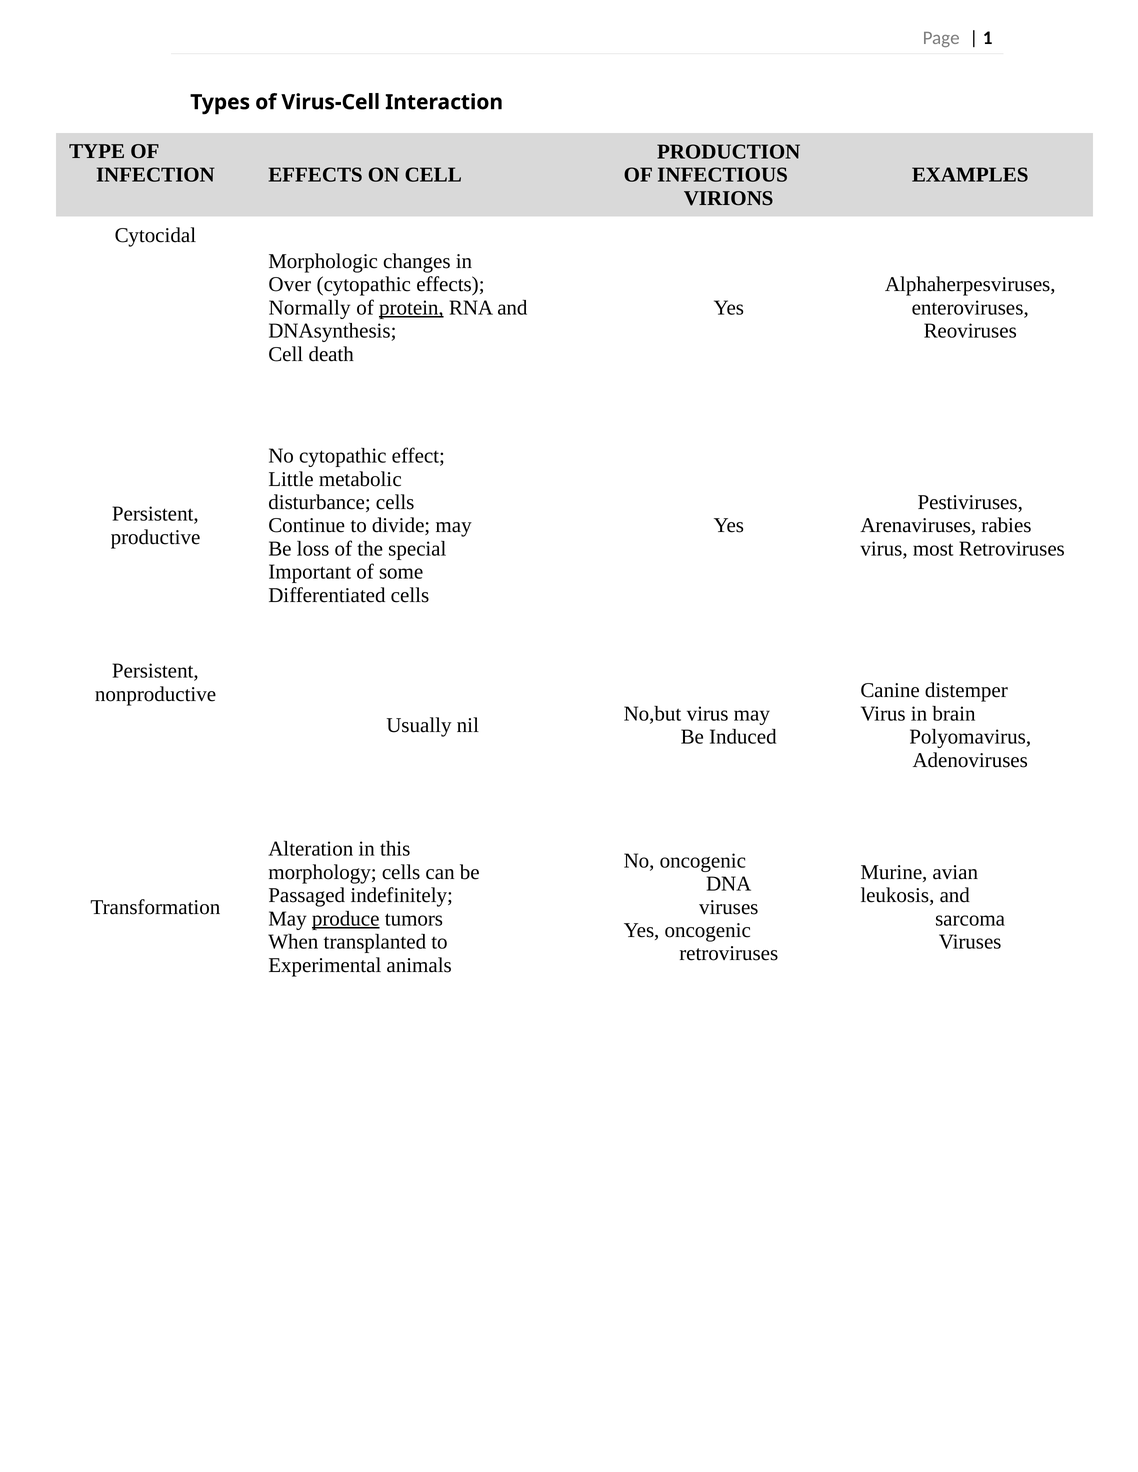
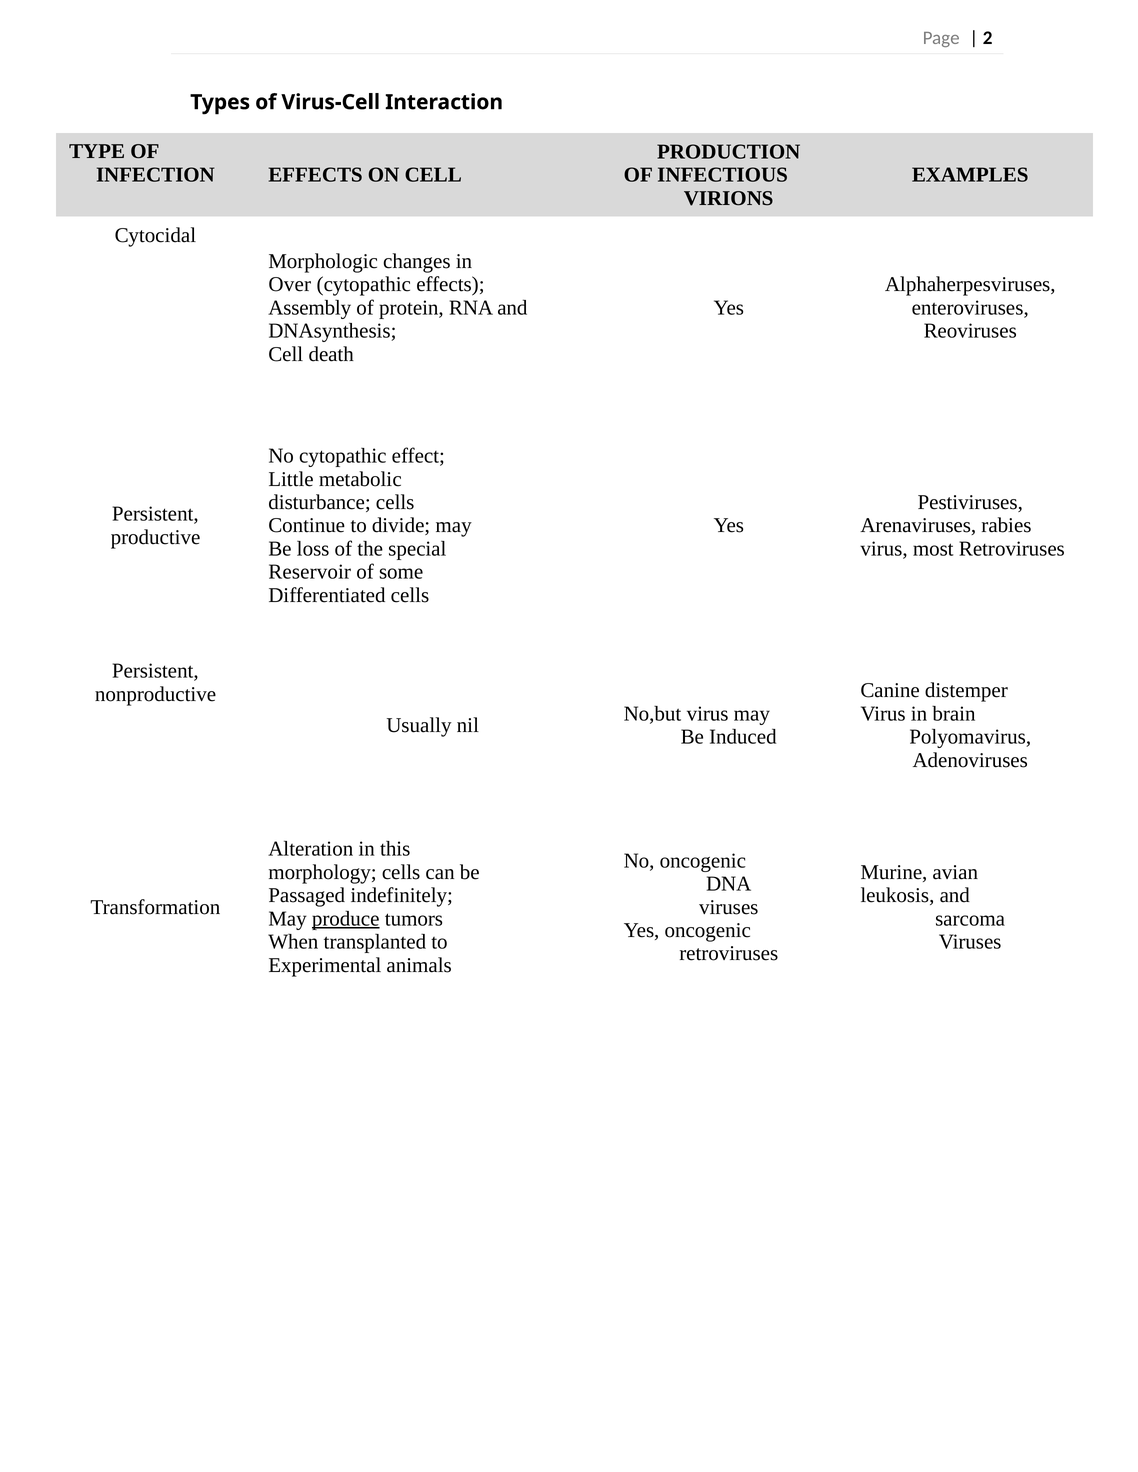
1: 1 -> 2 (988, 38)
Normally: Normally -> Assembly (310, 308)
protein underline: present -> none (411, 308)
Important: Important -> Reservoir (310, 572)
